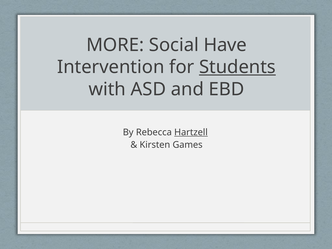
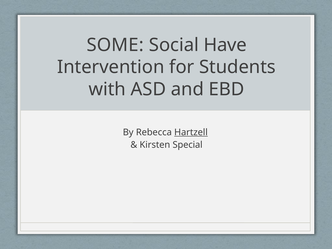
MORE: MORE -> SOME (115, 45)
Students underline: present -> none (237, 67)
Games: Games -> Special (188, 145)
